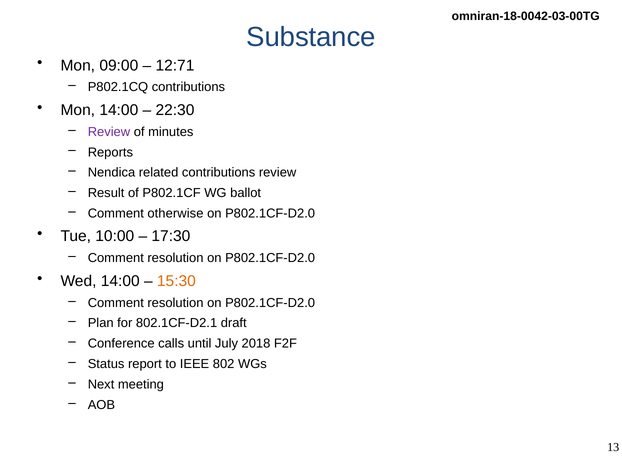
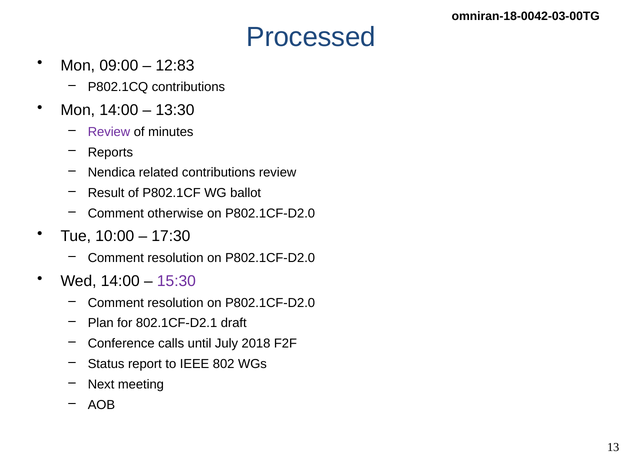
Substance: Substance -> Processed (311, 37)
12:71: 12:71 -> 12:83 (175, 65)
22:30: 22:30 -> 13:30 (175, 110)
15:30 colour: orange -> purple (176, 281)
